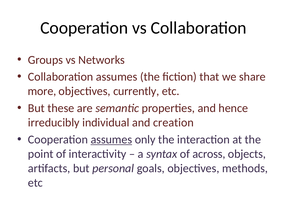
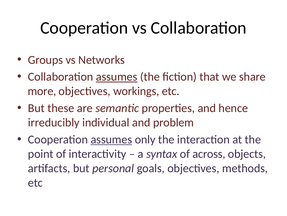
assumes underline: none -> present (117, 77)
currently: currently -> workings (136, 91)
creation: creation -> problem (173, 122)
